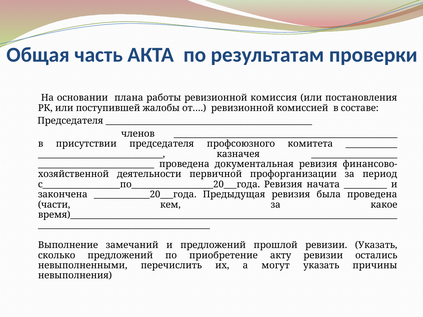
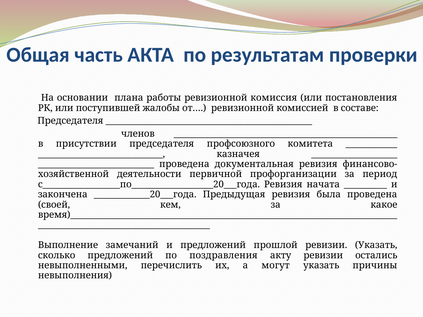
части: части -> своей (54, 205)
приобретение: приобретение -> поздравления (223, 255)
